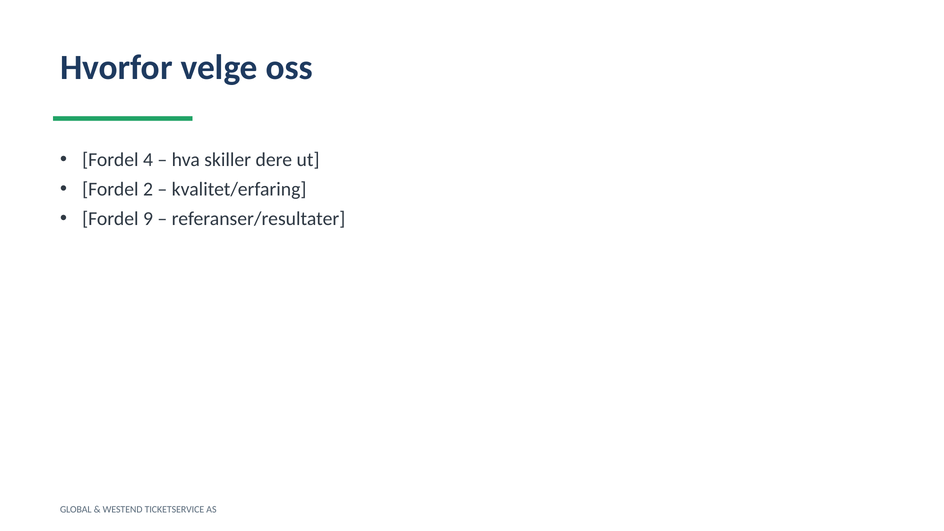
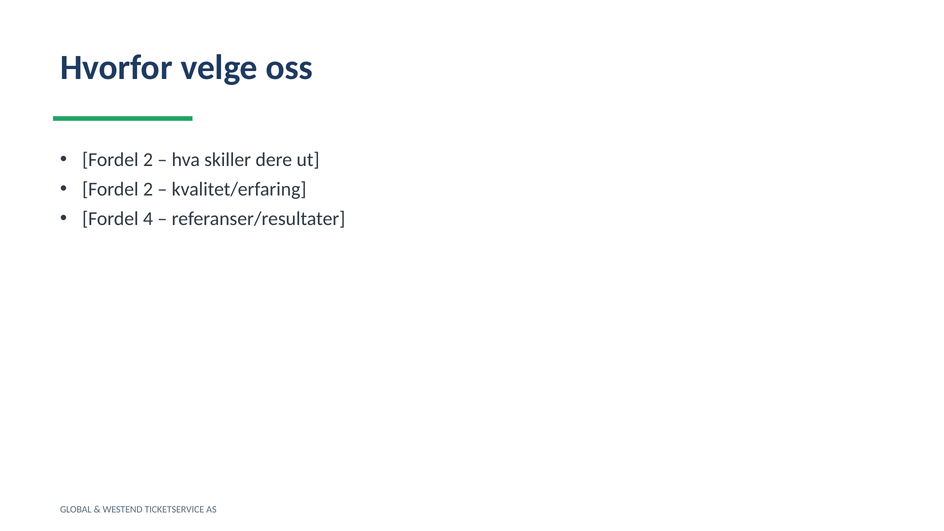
4: 4 -> 2 (148, 160)
9: 9 -> 4 (148, 219)
